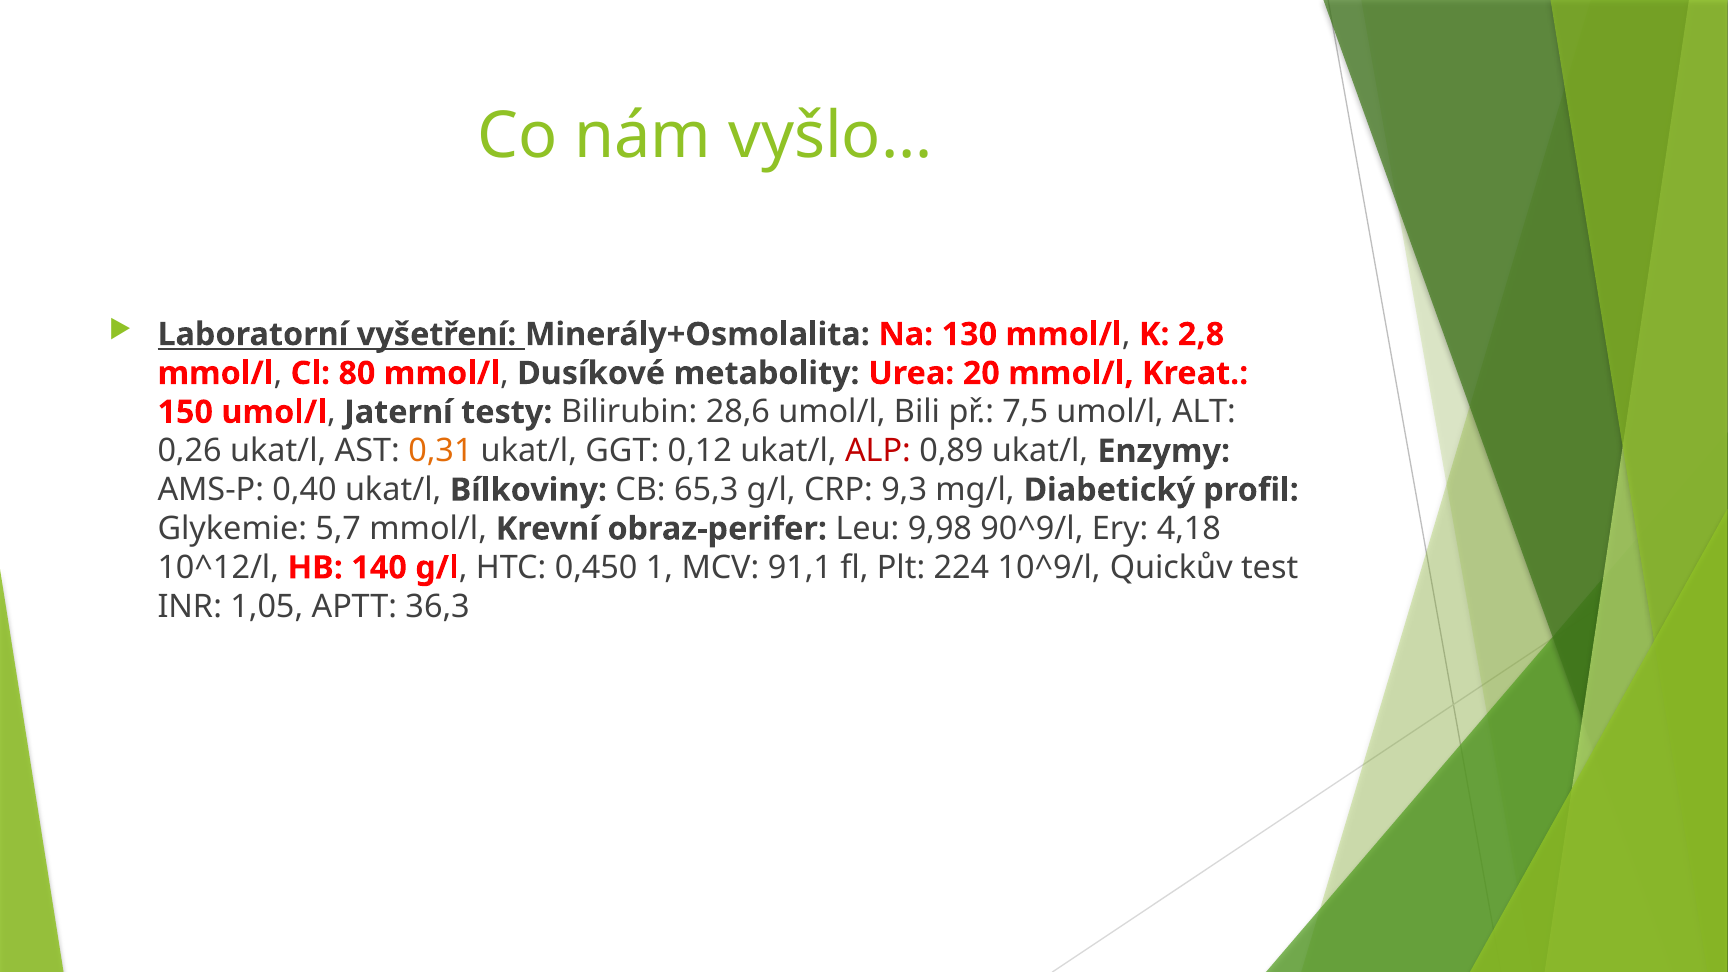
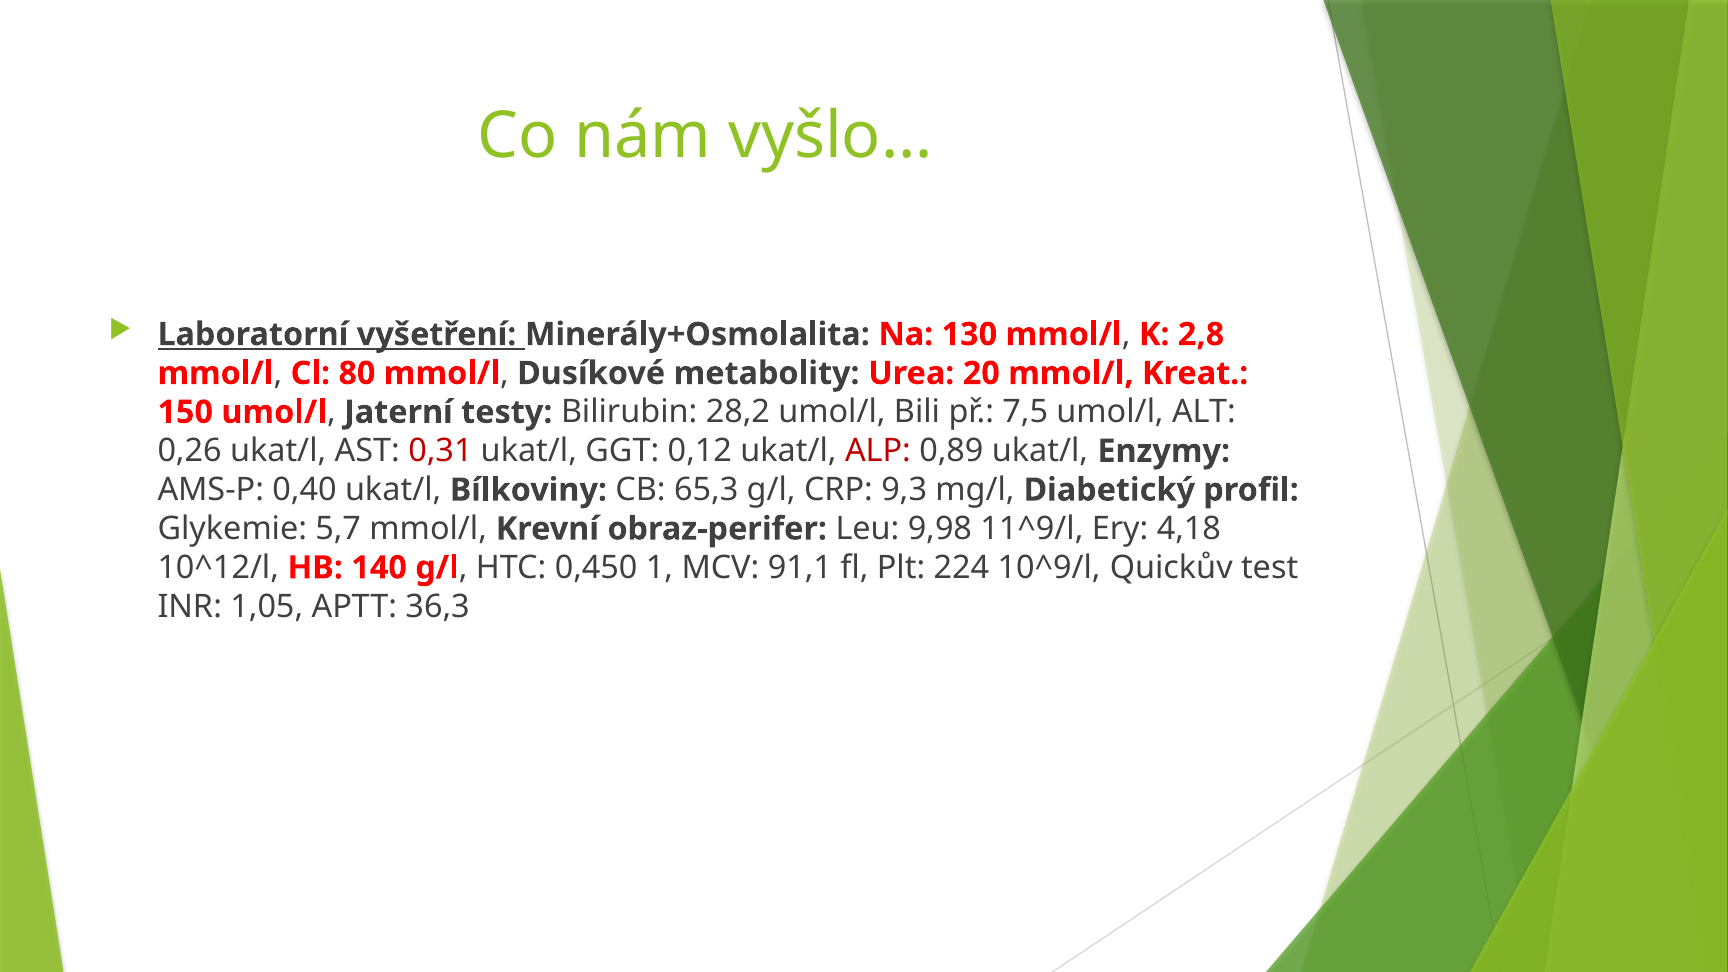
28,6: 28,6 -> 28,2 (738, 412)
0,31 colour: orange -> red (440, 451)
90^9/l: 90^9/l -> 11^9/l (1032, 529)
